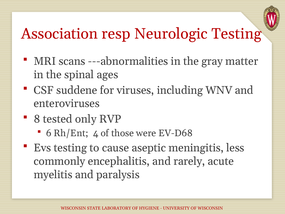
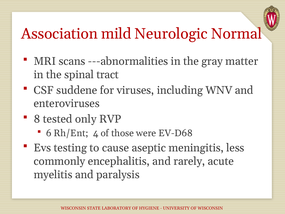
resp: resp -> mild (116, 34)
Neurologic Testing: Testing -> Normal (237, 34)
ages: ages -> tract (108, 75)
